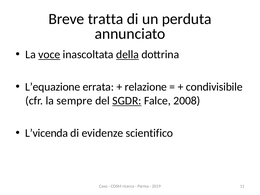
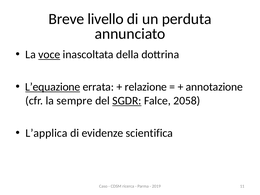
tratta: tratta -> livello (106, 19)
della underline: present -> none (127, 55)
L’equazione underline: none -> present (53, 87)
condivisibile: condivisibile -> annotazione (214, 87)
2008: 2008 -> 2058 (187, 101)
L’vicenda: L’vicenda -> L’applica (46, 133)
scientifico: scientifico -> scientifica (149, 133)
